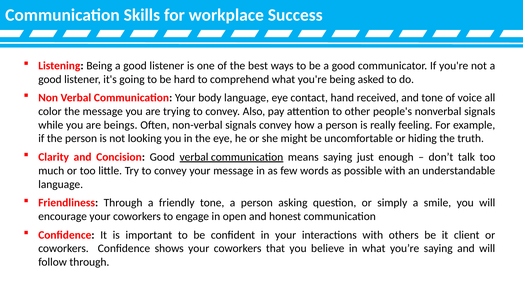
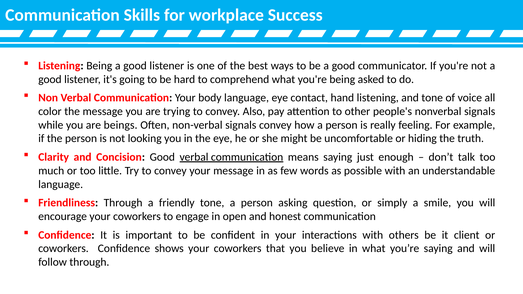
hand received: received -> listening (378, 98)
